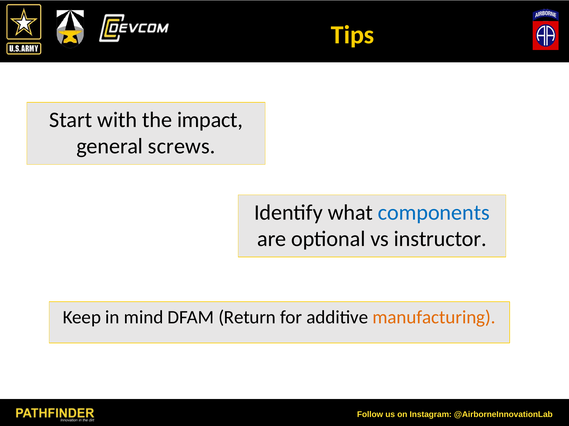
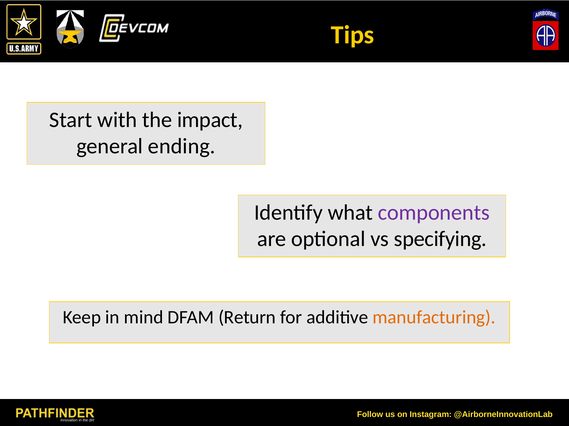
screws: screws -> ending (182, 147)
components colour: blue -> purple (434, 213)
instructor: instructor -> specifying (440, 239)
